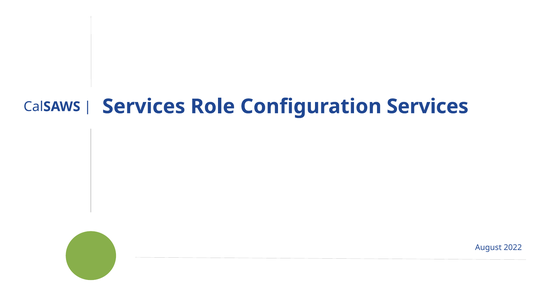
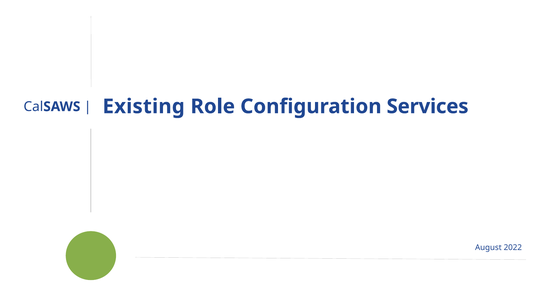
Services: Services -> Existing (144, 107)
